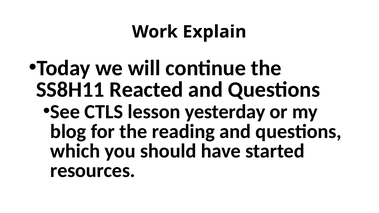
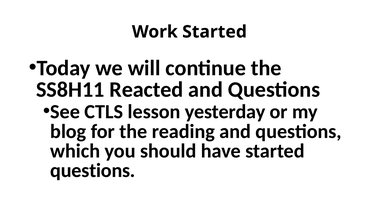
Work Explain: Explain -> Started (215, 32)
resources: resources -> questions (93, 171)
